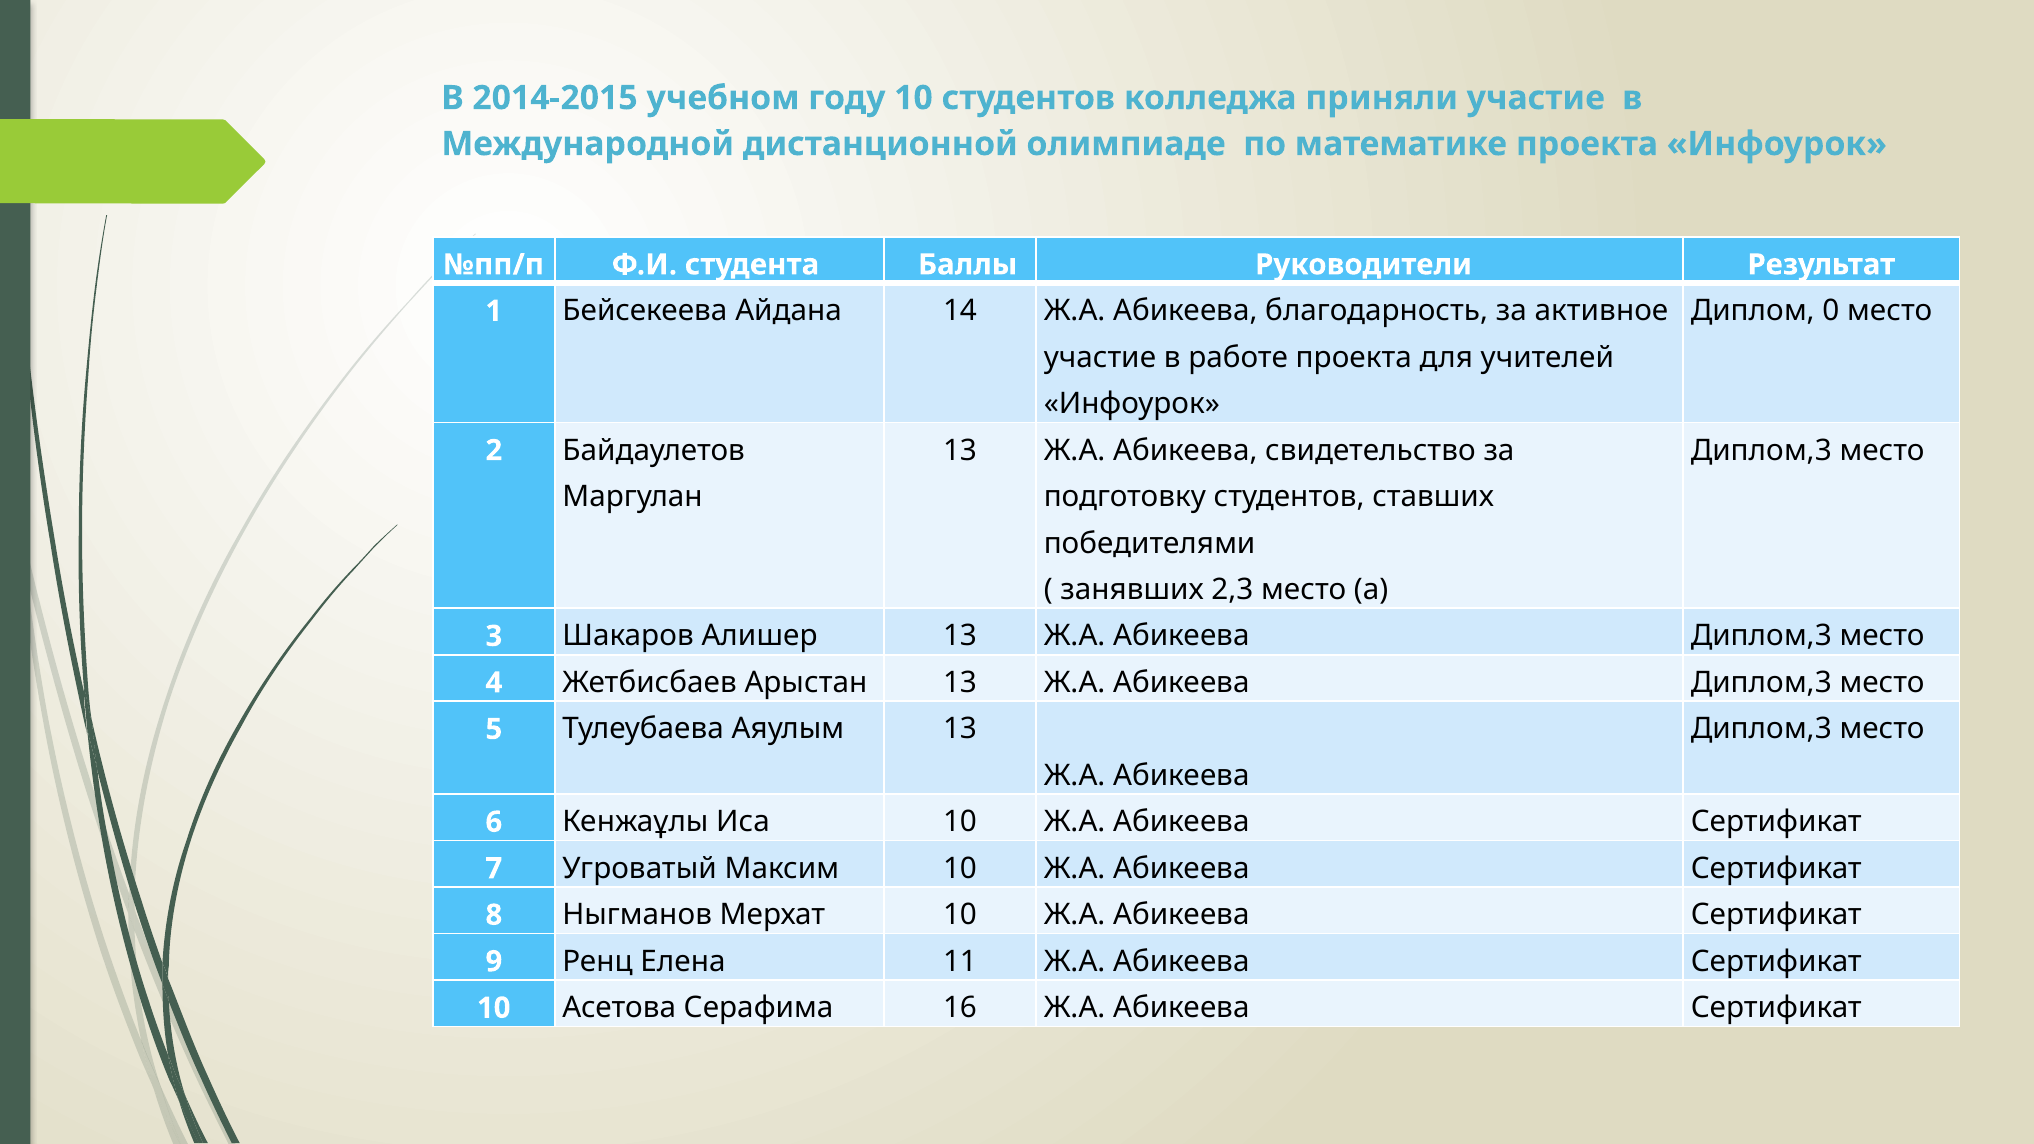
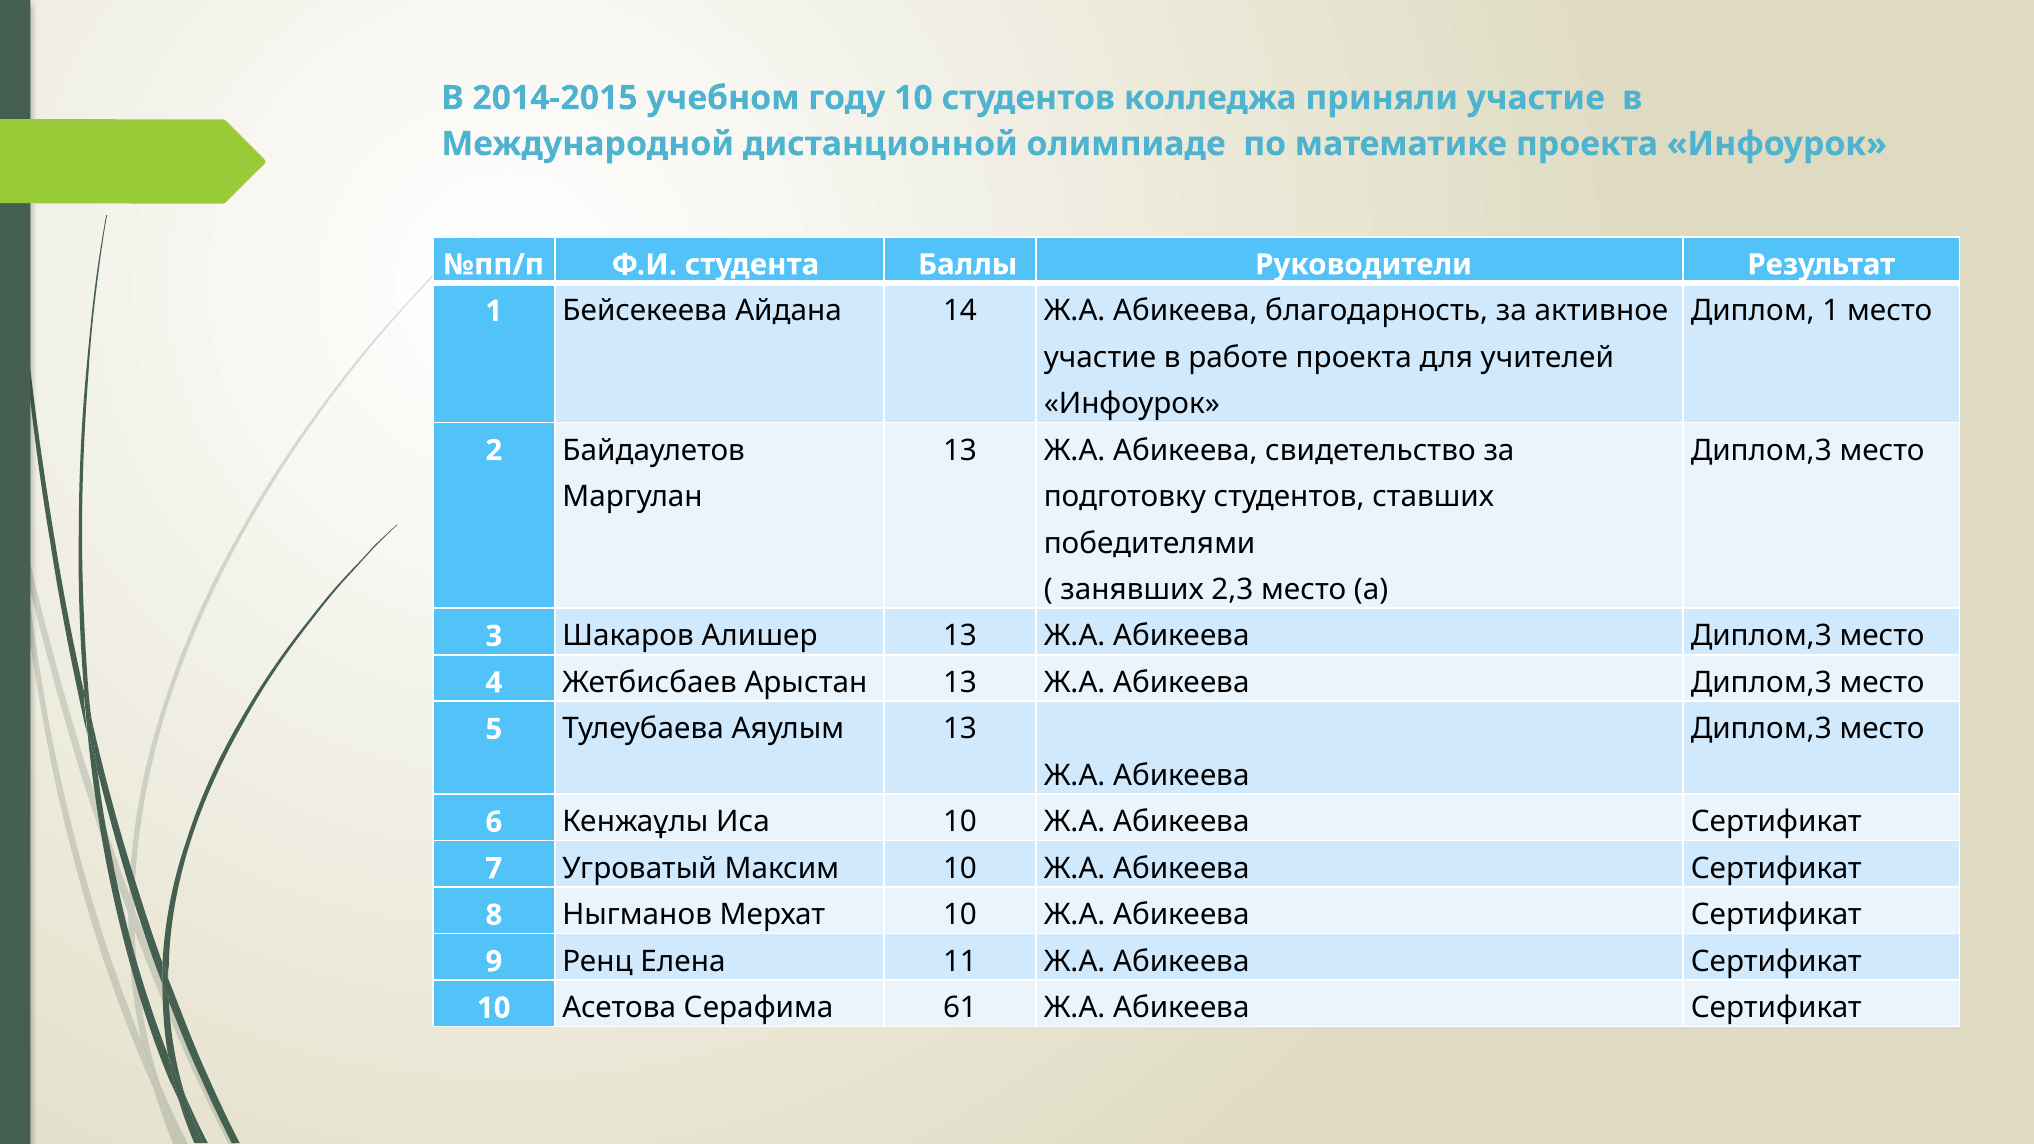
Диплом 0: 0 -> 1 (1831, 311)
16: 16 -> 61 (960, 1008)
